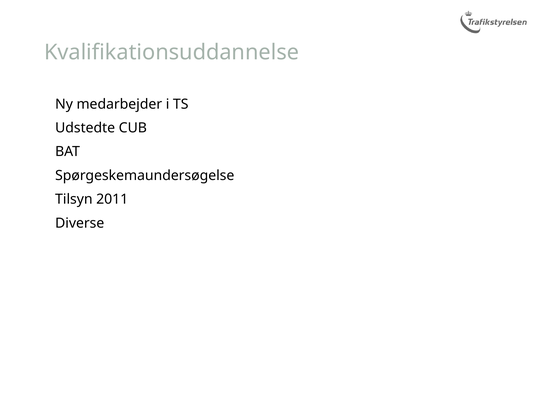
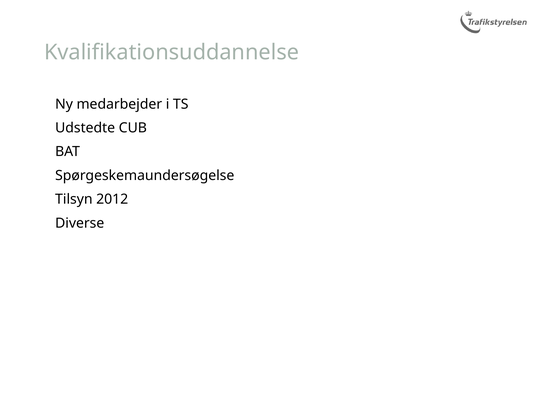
2011: 2011 -> 2012 (112, 199)
